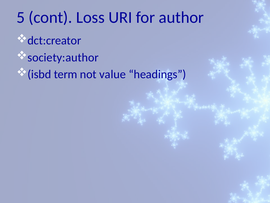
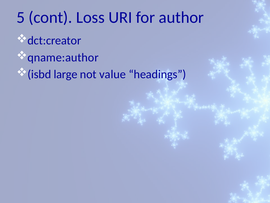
society:author: society:author -> qname:author (63, 57)
term: term -> large (66, 74)
